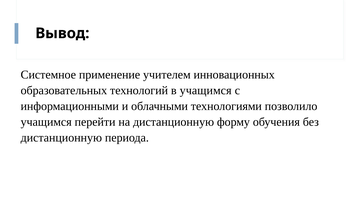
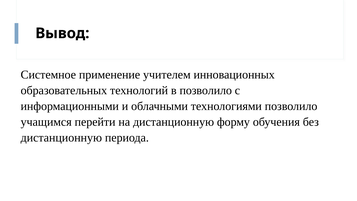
в учащимся: учащимся -> позволило (206, 90)
